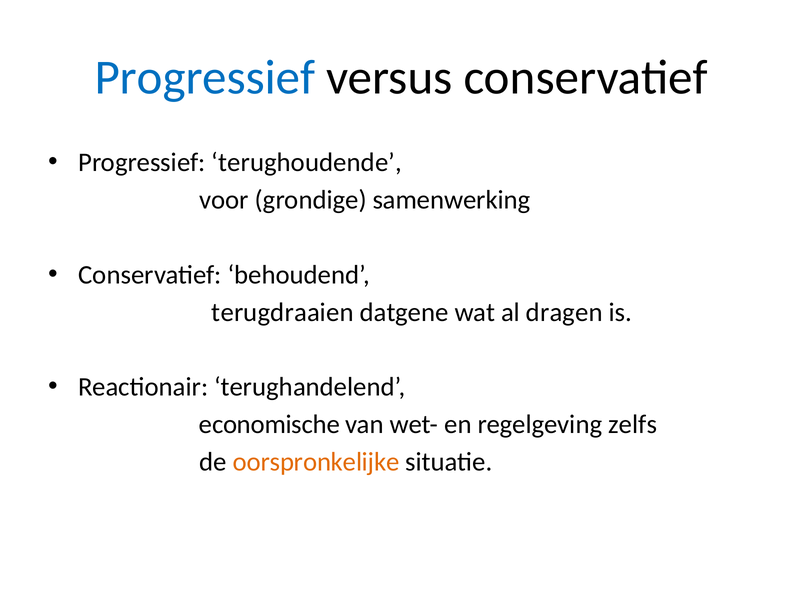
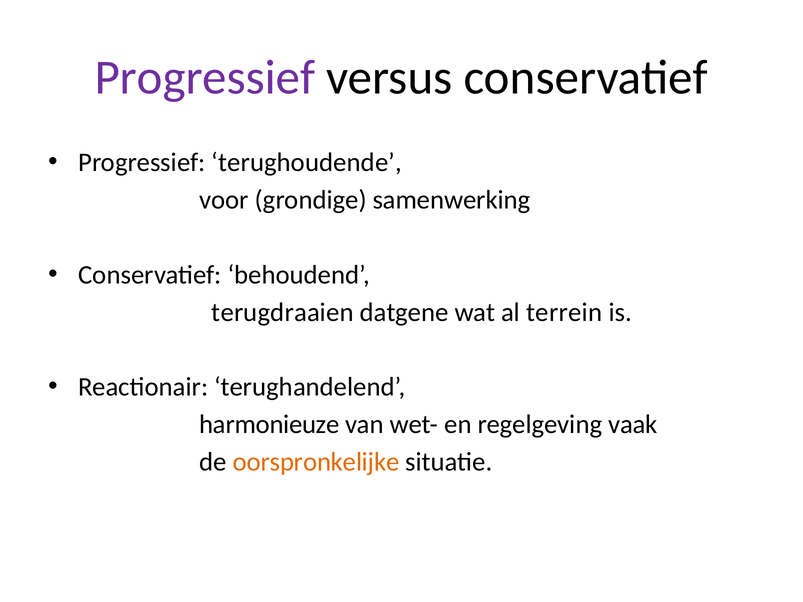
Progressief colour: blue -> purple (205, 78)
dragen: dragen -> terrein (564, 312)
economische: economische -> harmonieuze (269, 425)
zelfs: zelfs -> vaak (633, 425)
